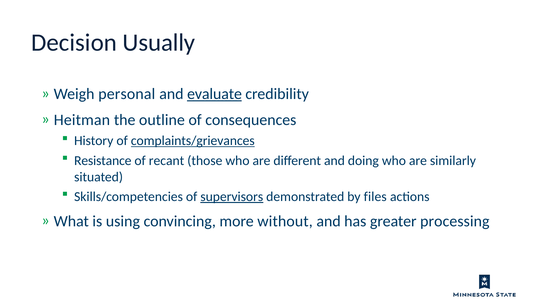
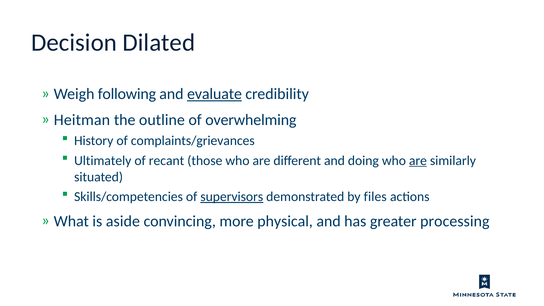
Usually: Usually -> Dilated (159, 43)
personal: personal -> following (127, 94)
consequences: consequences -> overwhelming (251, 120)
complaints/grievances underline: present -> none (193, 141)
Resistance: Resistance -> Ultimately (103, 161)
are underline: none -> present (418, 161)
using: using -> aside (123, 221)
without: without -> physical (285, 221)
